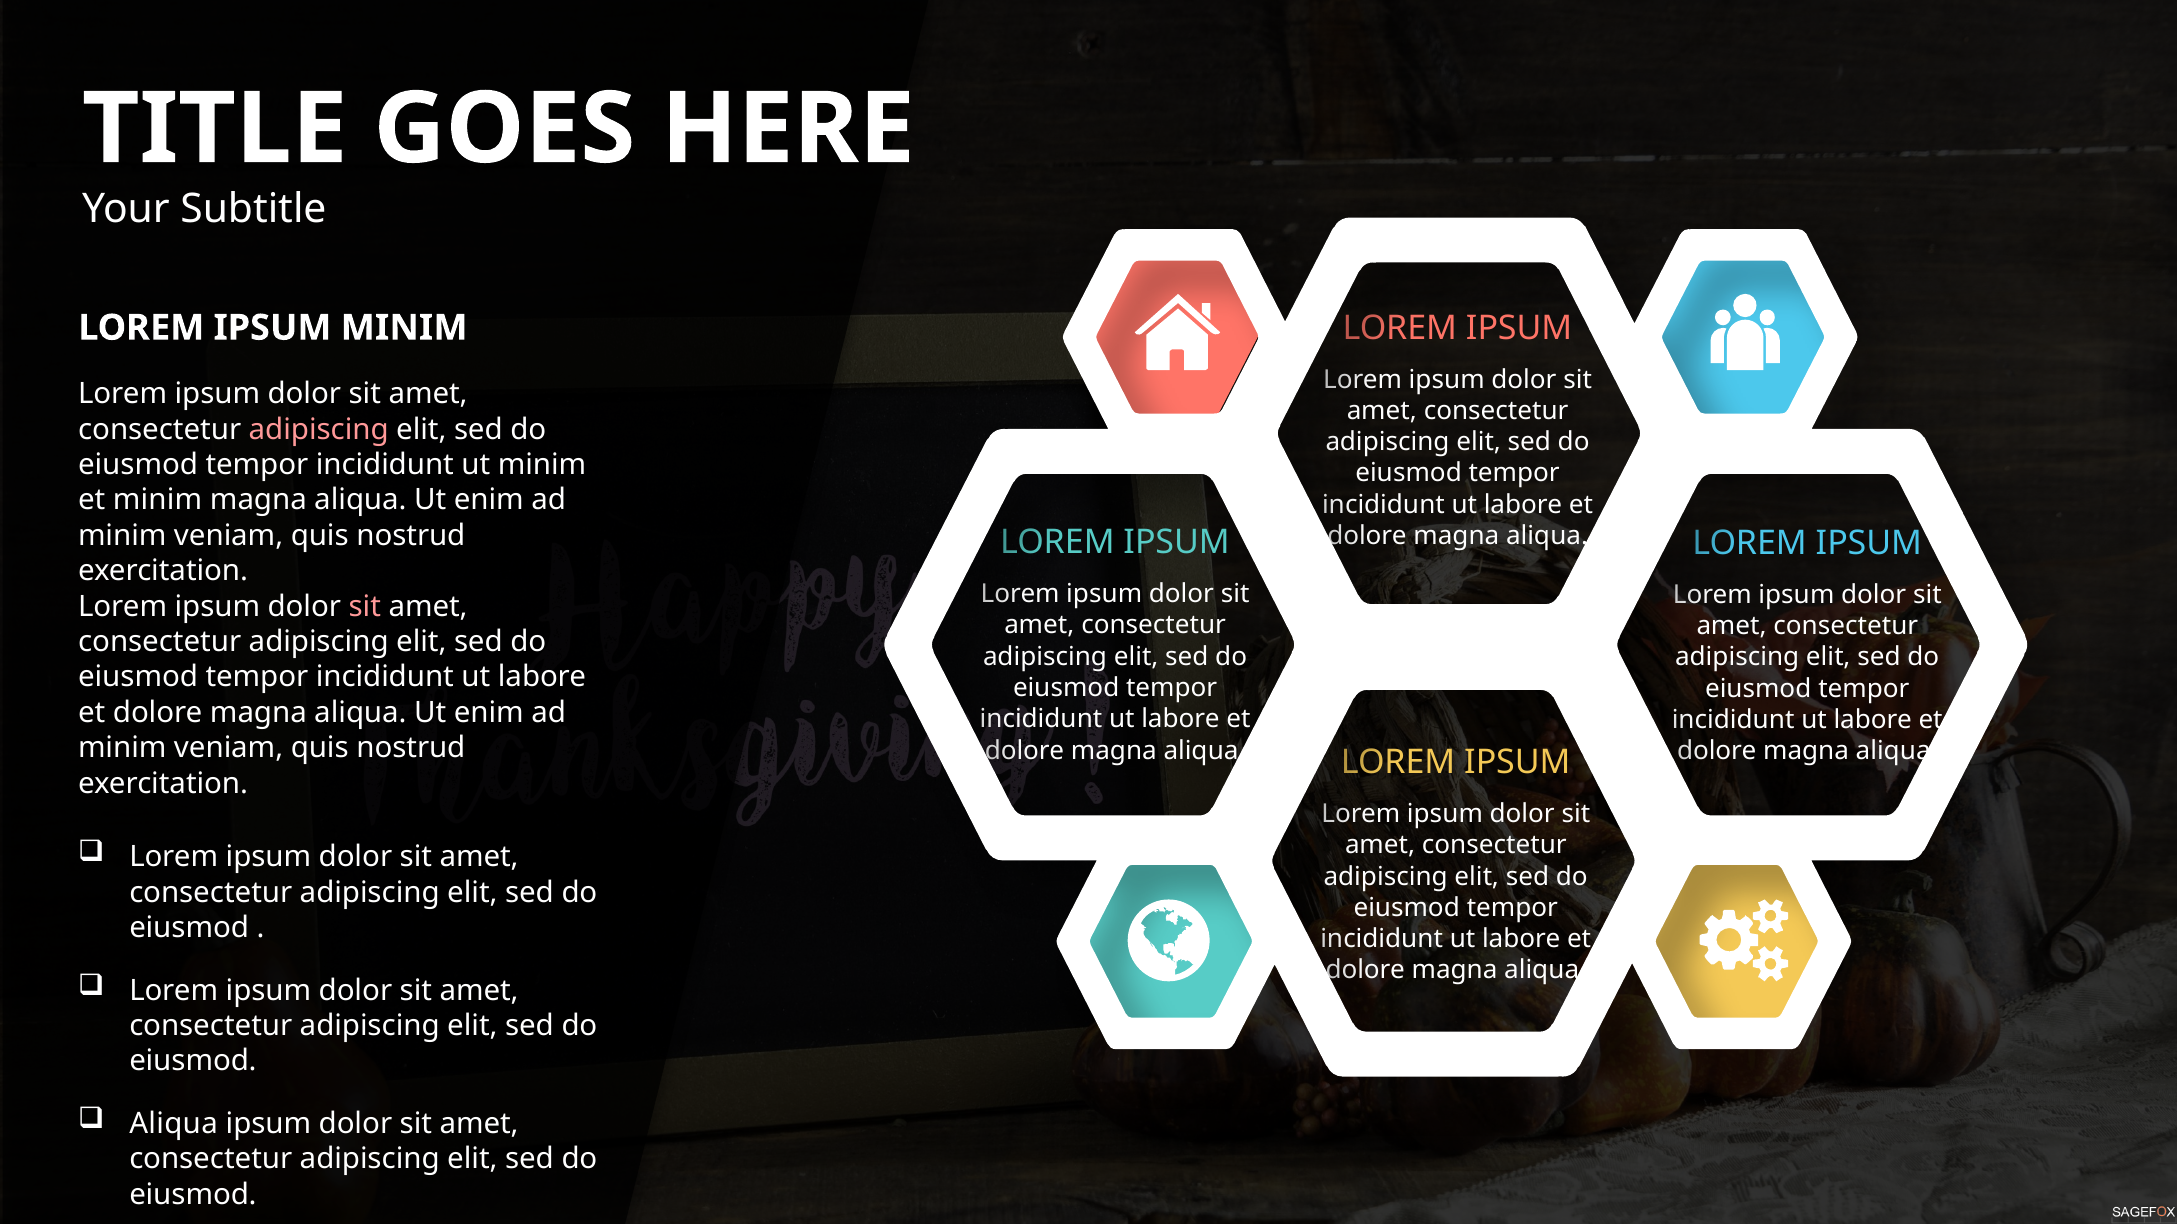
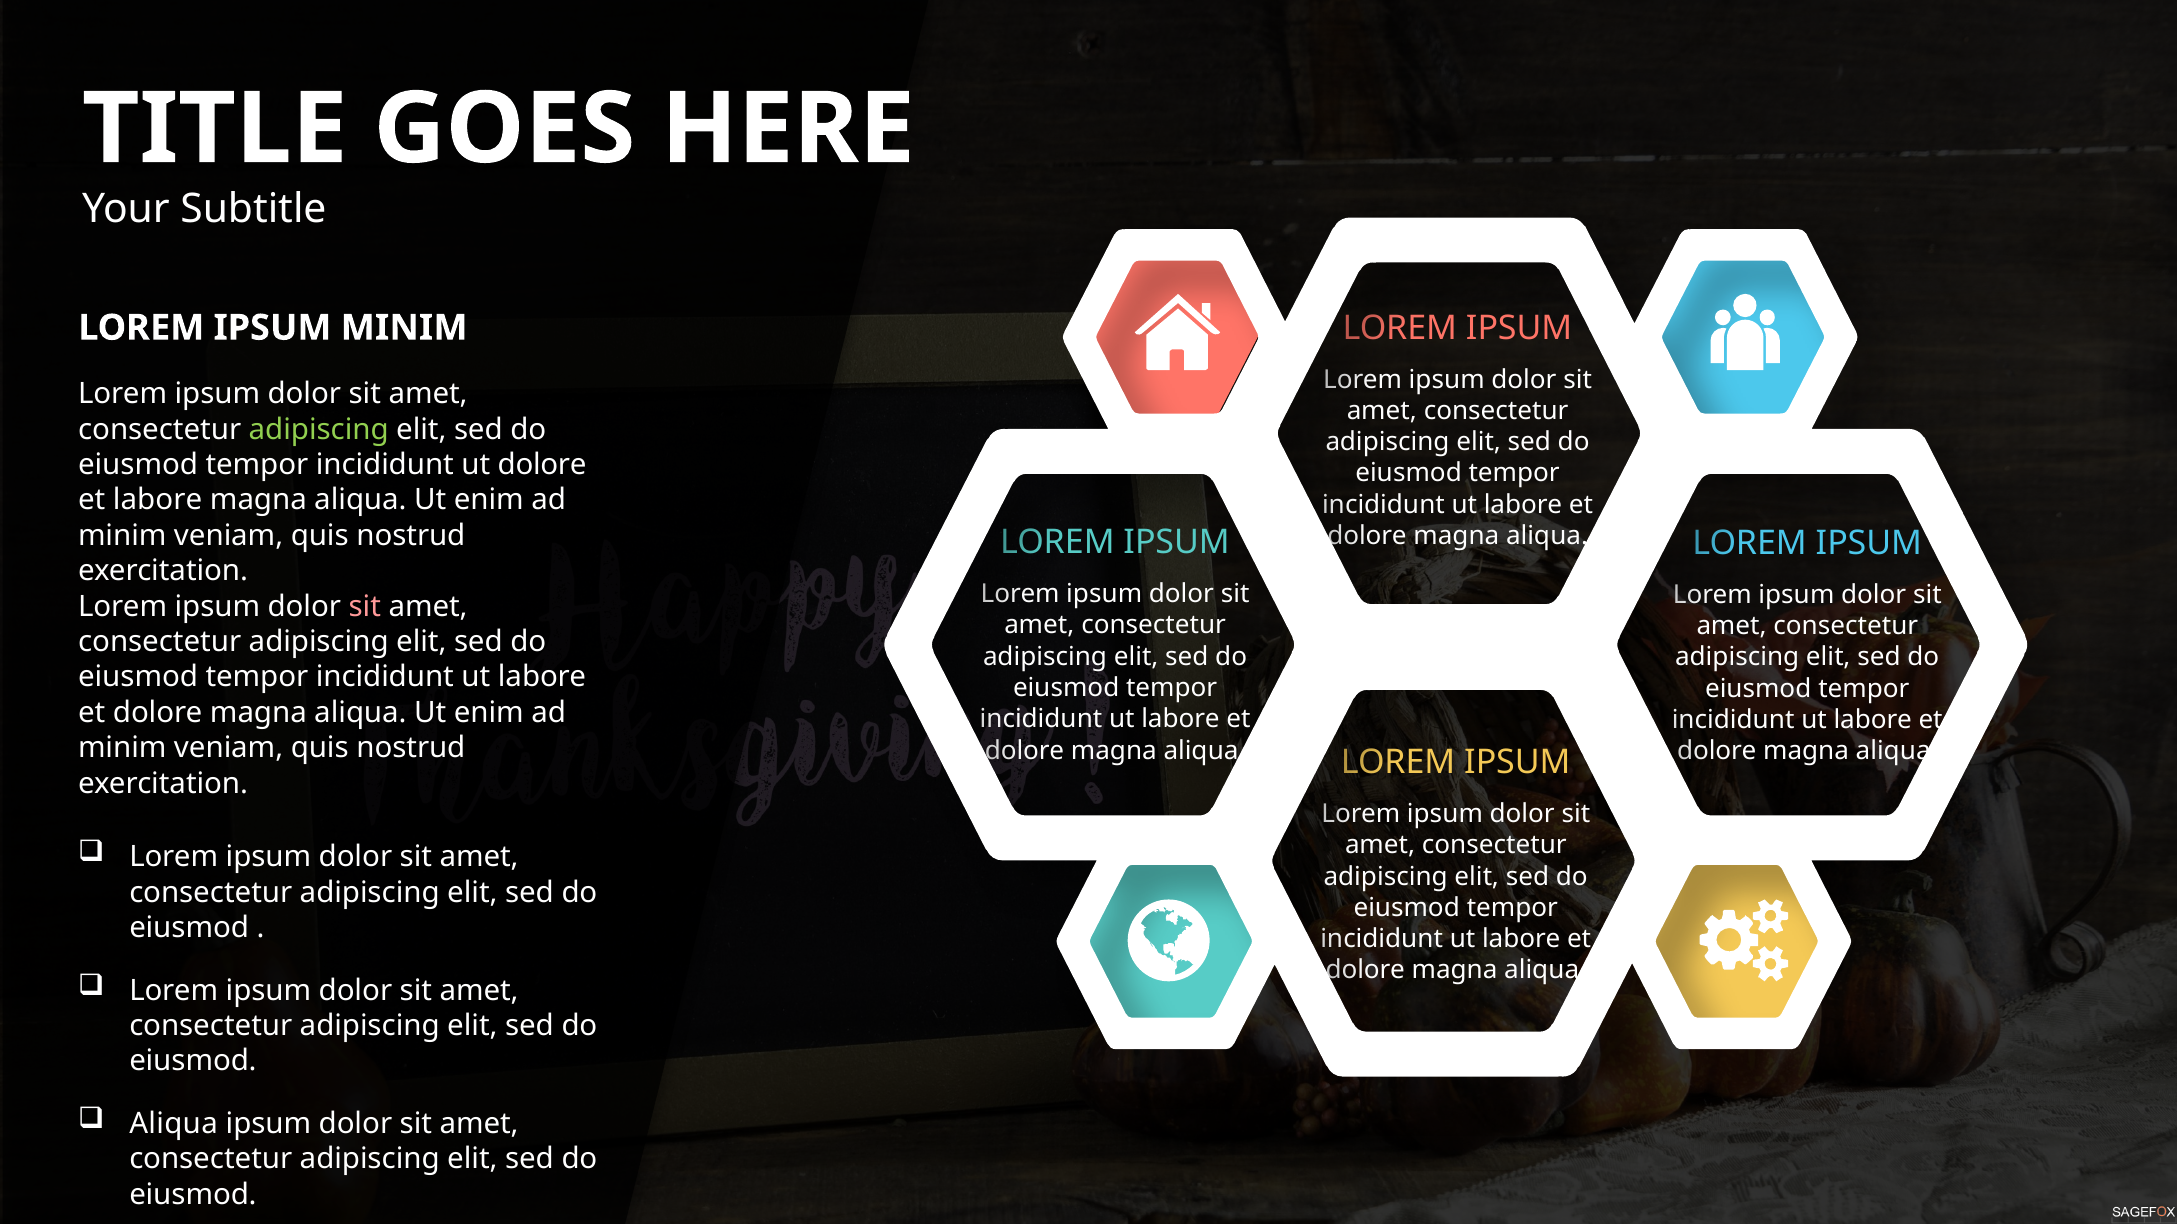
adipiscing colour: pink -> light green (319, 430)
ut minim: minim -> dolore (542, 465)
et minim: minim -> labore (158, 500)
